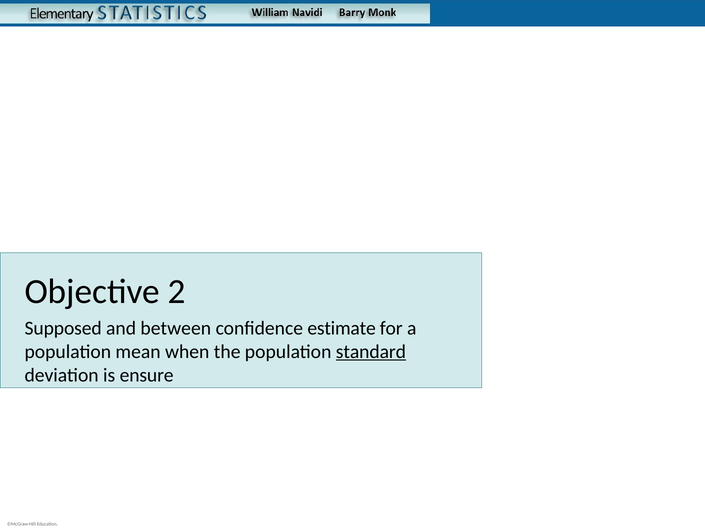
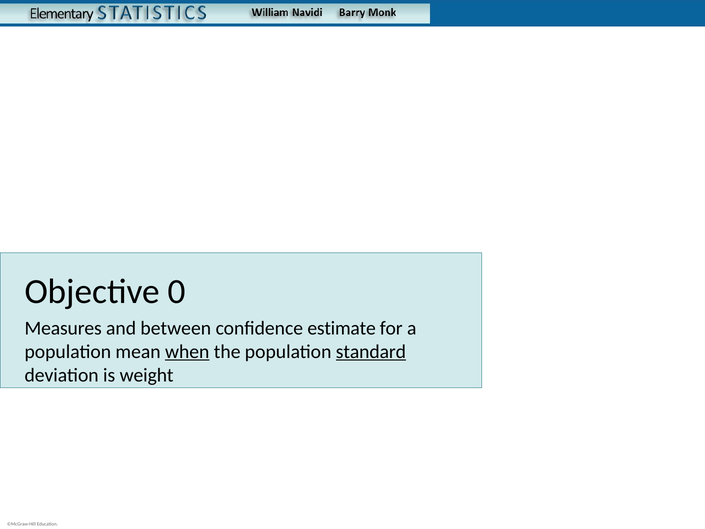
2: 2 -> 0 (177, 291)
Supposed: Supposed -> Measures (63, 328)
when underline: none -> present (187, 351)
ensure: ensure -> weight (147, 375)
